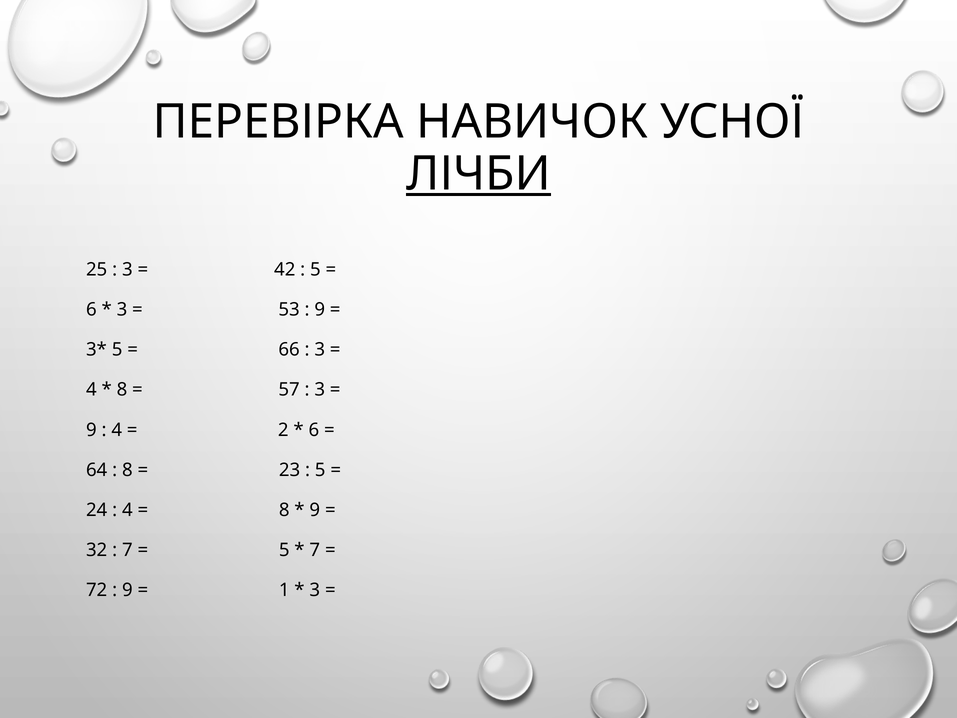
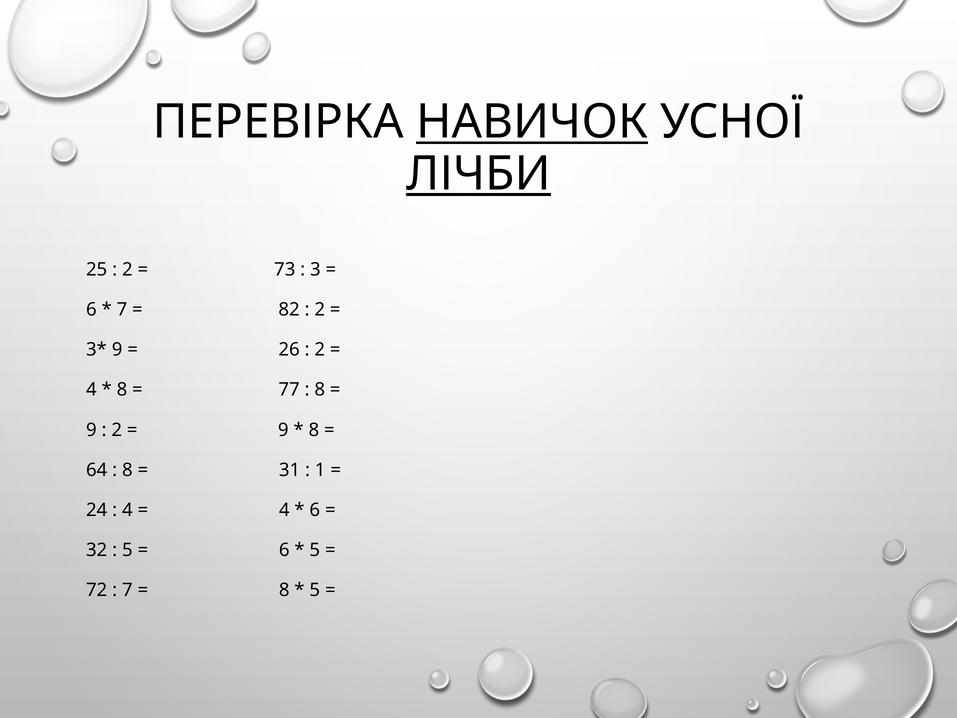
НАВИЧОК underline: none -> present (532, 122)
3: 3 -> 2 (127, 269)
42: 42 -> 73 (285, 269)
5: 5 -> 3 (315, 269)
3: 3 -> 7 (122, 310)
53: 53 -> 82 (289, 310)
9: 9 -> 2 (320, 310)
5: 5 -> 9 (117, 350)
66: 66 -> 26 (289, 350)
3: 3 -> 2 (320, 350)
57: 57 -> 77 (289, 390)
3: 3 -> 8 (320, 390)
4: 4 -> 2 (117, 430)
2: 2 -> 9 (283, 430)
6: 6 -> 8 (314, 430)
23: 23 -> 31 (290, 470)
5: 5 -> 1 (320, 470)
8: 8 -> 4 (284, 510)
9: 9 -> 6 (315, 510)
7: 7 -> 5 (127, 550)
5: 5 -> 6 (284, 550)
7: 7 -> 5 (315, 550)
9: 9 -> 7 (127, 590)
1: 1 -> 8 (284, 590)
3: 3 -> 5 (315, 590)
